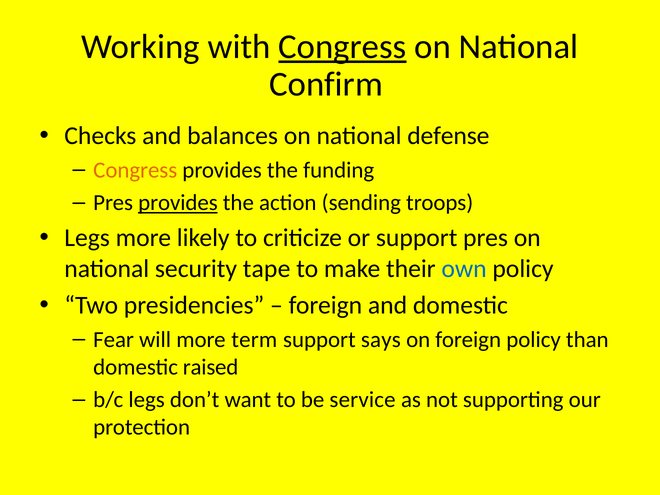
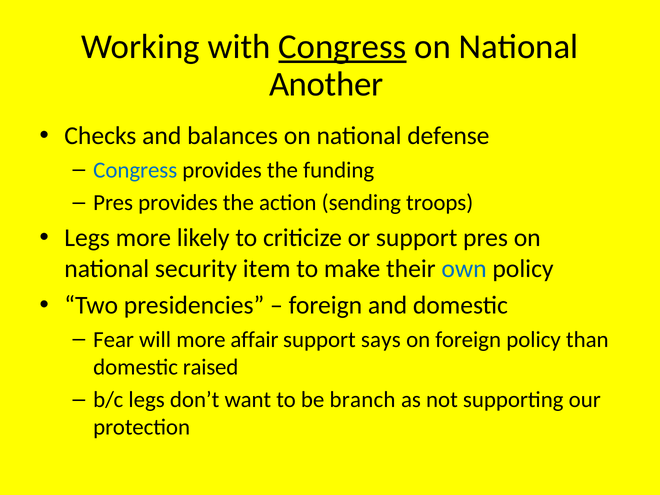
Confirm: Confirm -> Another (326, 84)
Congress colour: orange -> blue (135, 170)
provides underline: present -> none (178, 203)
tape: tape -> item (267, 269)
term: term -> affair (254, 340)
service: service -> branch (363, 400)
